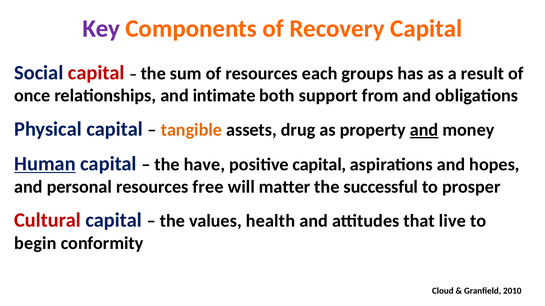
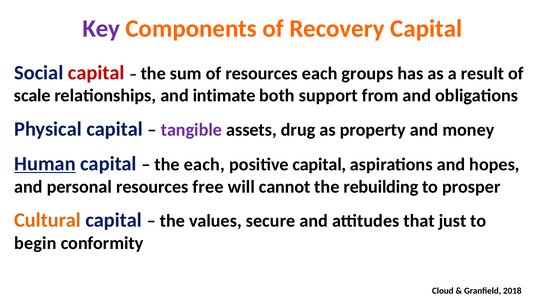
once: once -> scale (32, 96)
tangible colour: orange -> purple (191, 130)
and underline: present -> none (424, 130)
the have: have -> each (204, 165)
matter: matter -> cannot (285, 187)
successful: successful -> rebuilding (381, 187)
Cultural colour: red -> orange (48, 221)
health: health -> secure (271, 221)
live: live -> just (453, 221)
2010: 2010 -> 2018 (512, 291)
